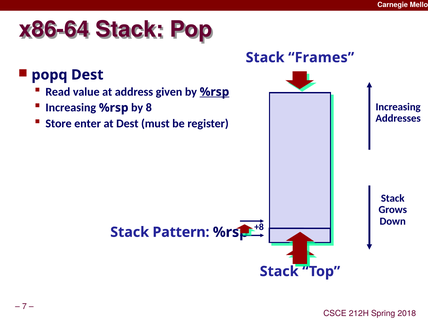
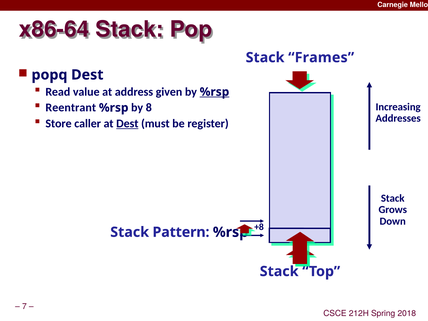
Increasing: Increasing -> Reentrant (71, 108)
enter: enter -> caller (88, 124)
Dest underline: none -> present (127, 124)
